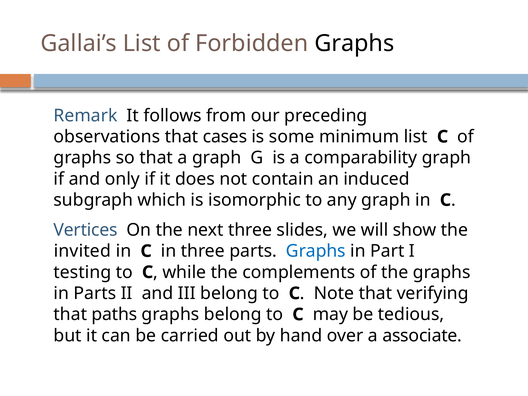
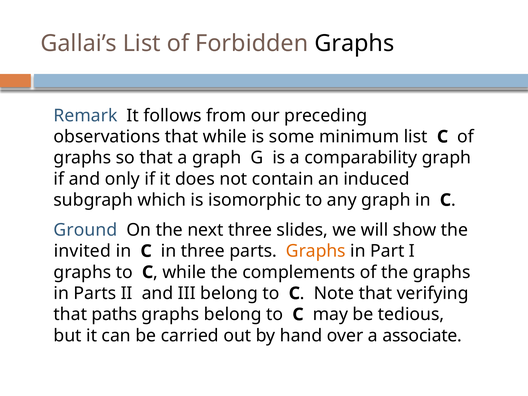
that cases: cases -> while (225, 137)
Vertices: Vertices -> Ground (85, 230)
Graphs colour: blue -> orange (316, 251)
testing: testing -> graphs (82, 272)
